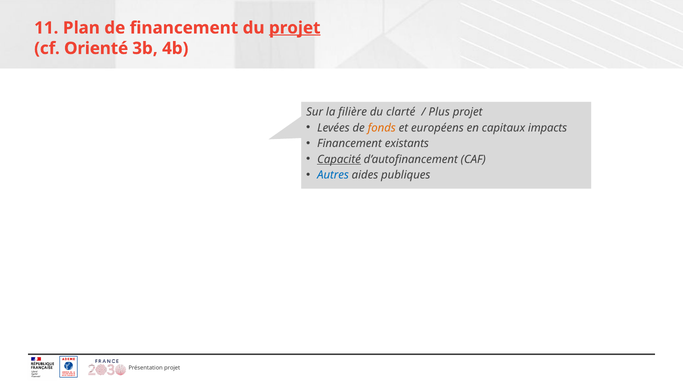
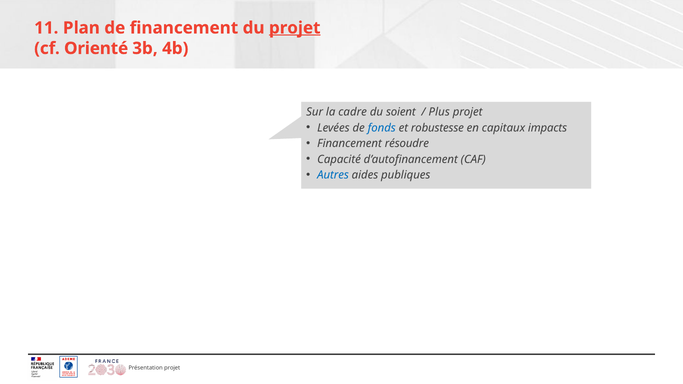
filière: filière -> cadre (353, 112)
clarté: clarté -> soient (401, 112)
fonds colour: orange -> blue (382, 128)
européens: européens -> robustesse (437, 128)
existants: existants -> résoudre (407, 144)
Capacité underline: present -> none (339, 159)
